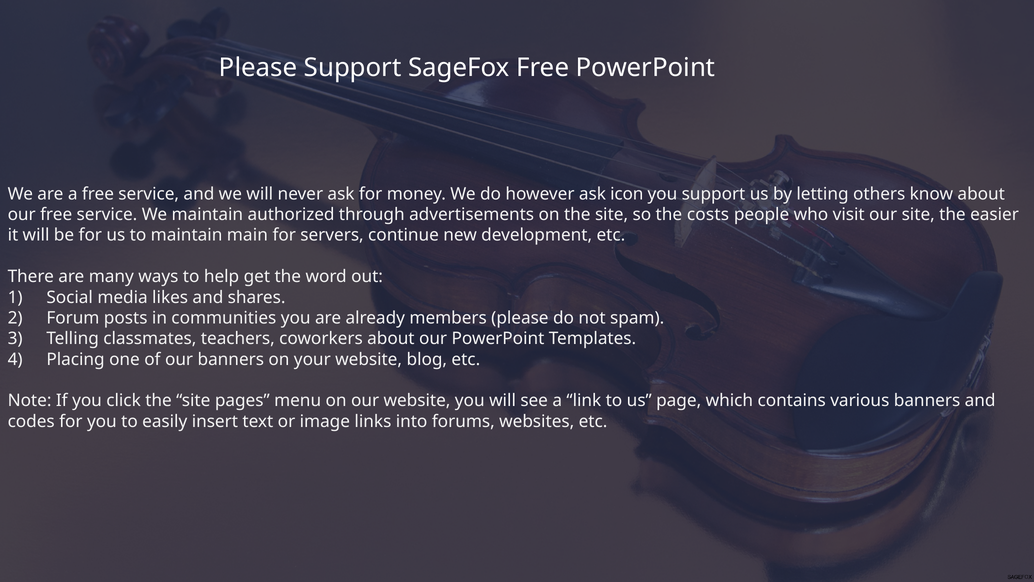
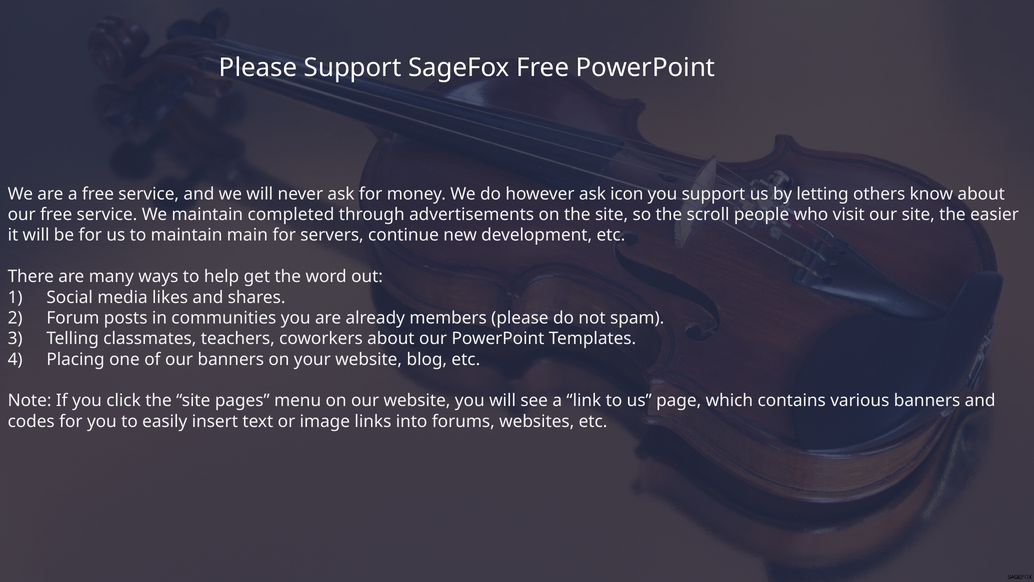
authorized: authorized -> completed (291, 214)
costs: costs -> scroll (708, 214)
